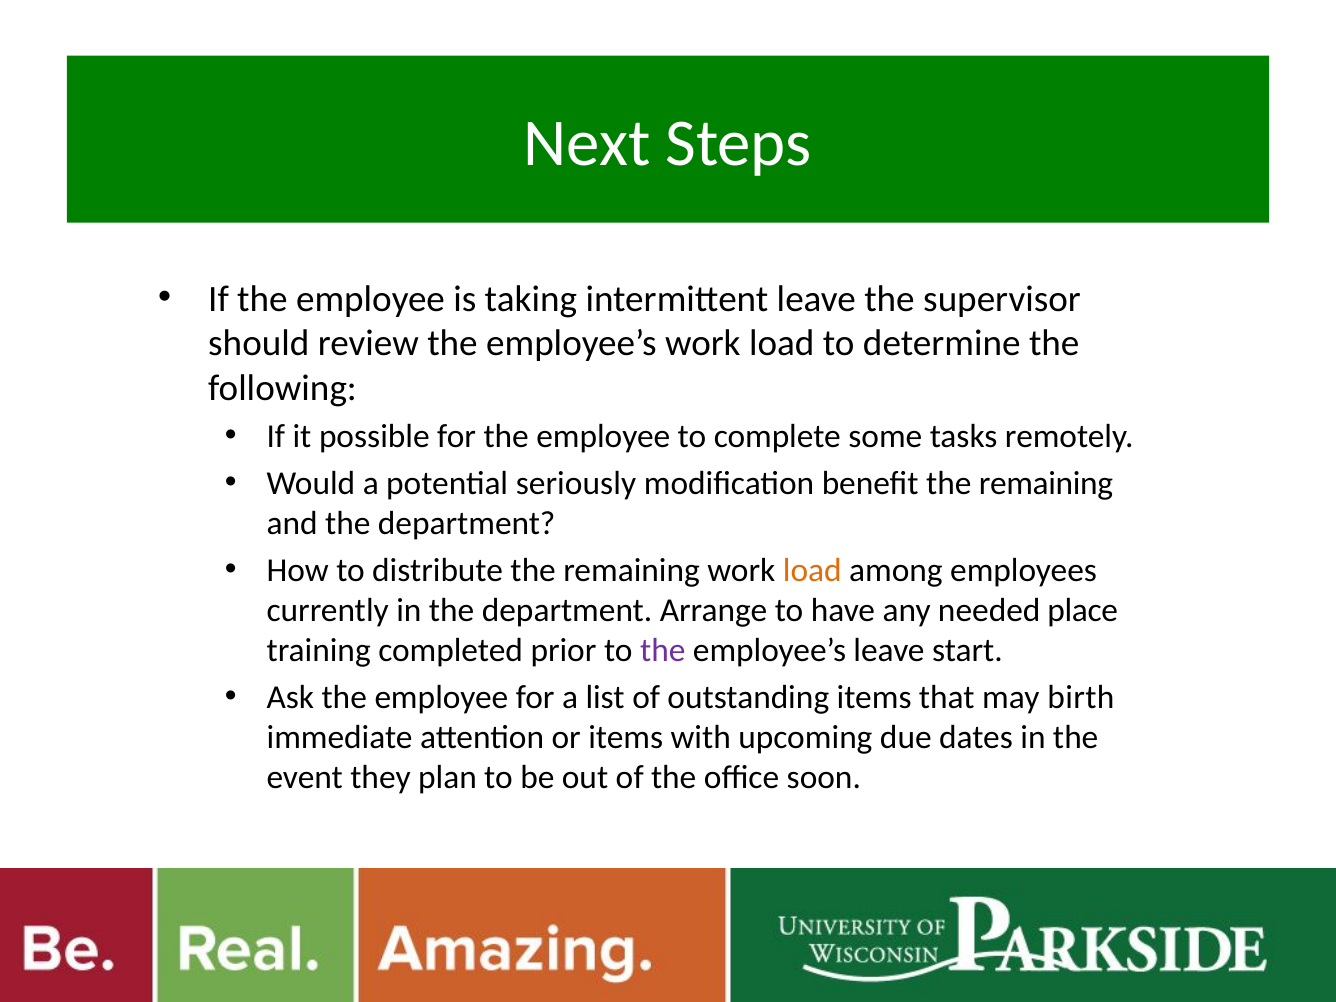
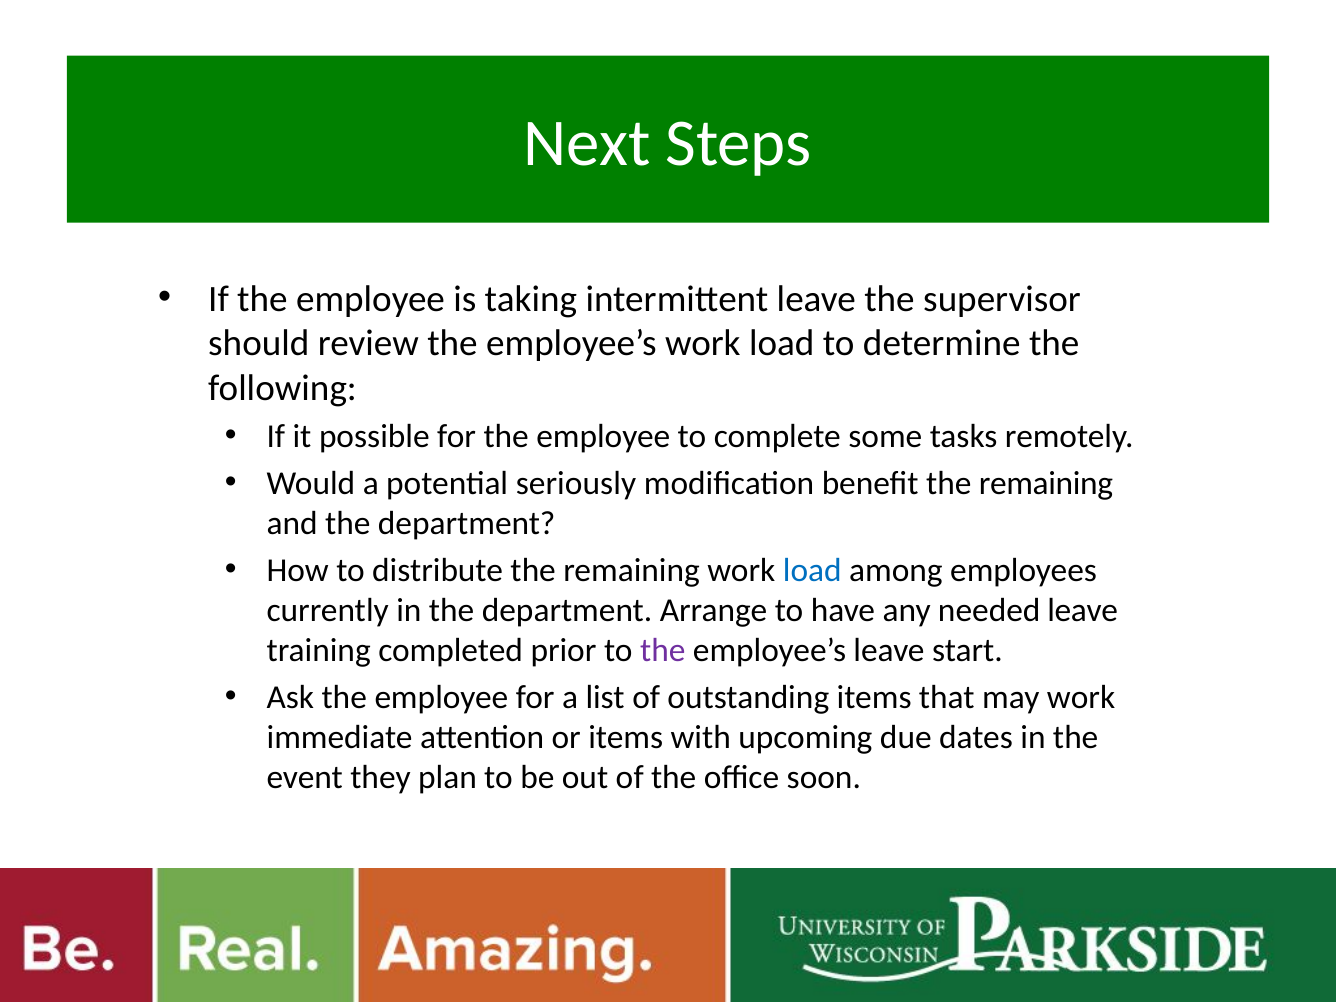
load colour: orange -> blue (812, 570)
needed place: place -> leave (1083, 610)
may birth: birth -> work (1081, 697)
